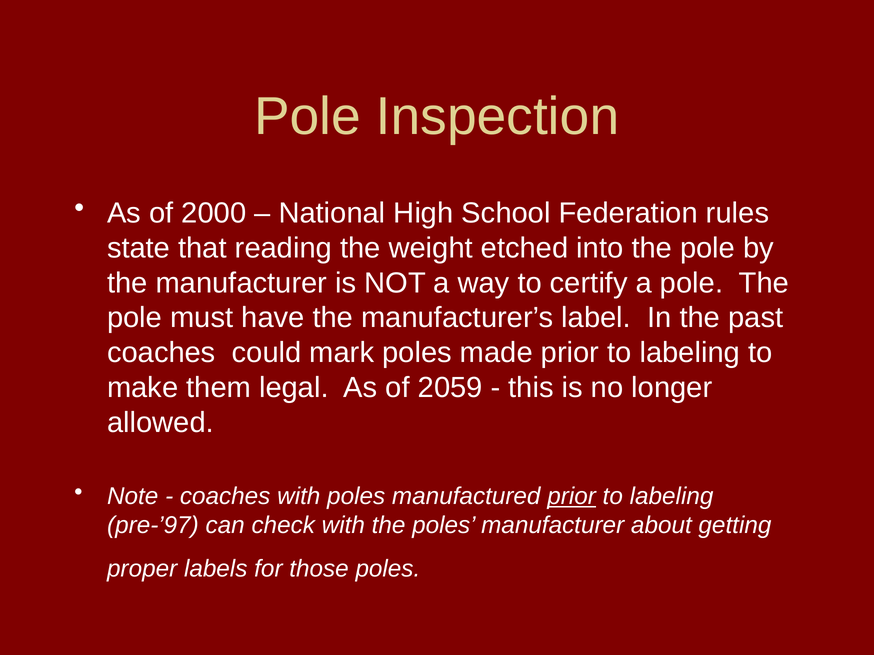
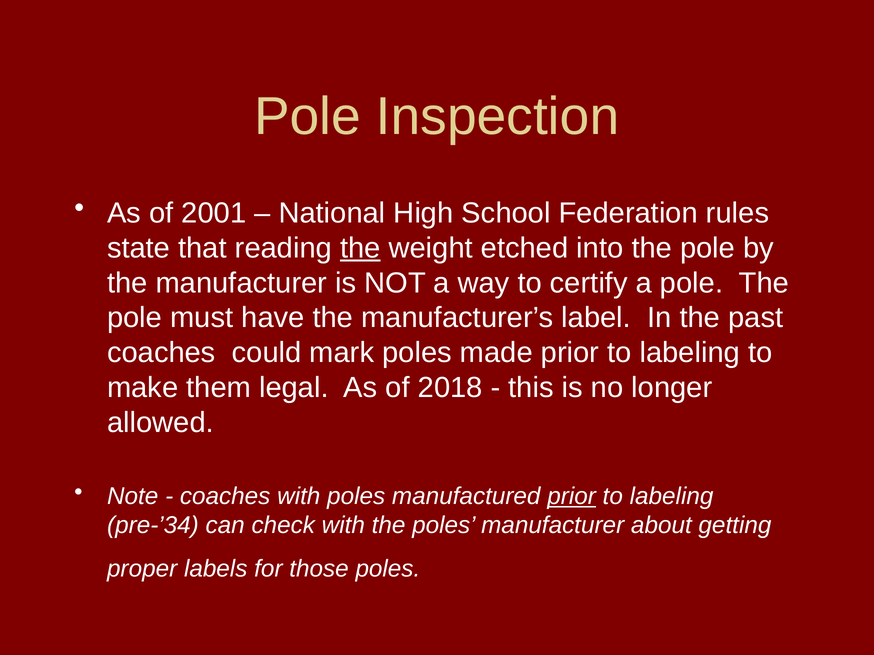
2000: 2000 -> 2001 (214, 213)
the underline: none -> present (360, 248)
2059: 2059 -> 2018 (450, 388)
pre-’97: pre-’97 -> pre-’34 (153, 526)
